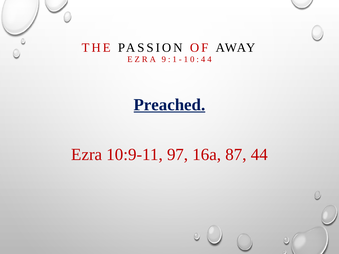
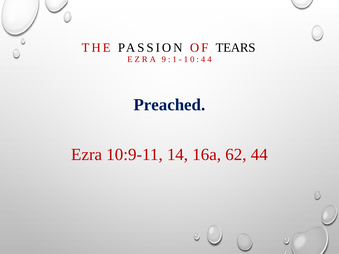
AWAY: AWAY -> TEARS (236, 48)
Preached underline: present -> none (169, 105)
97: 97 -> 14 (178, 155)
87: 87 -> 62 (236, 155)
